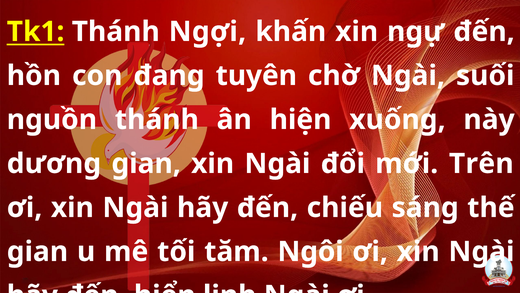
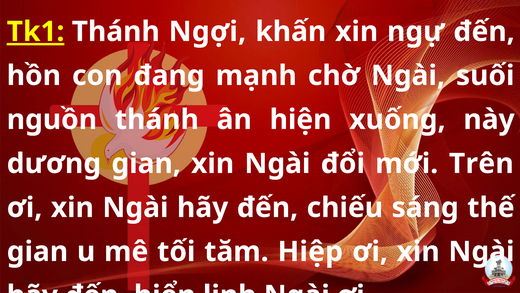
Tk1 underline: none -> present (36, 32)
tuyên: tuyên -> mạnh (256, 76)
Ngôi: Ngôi -> Hiệp (310, 251)
